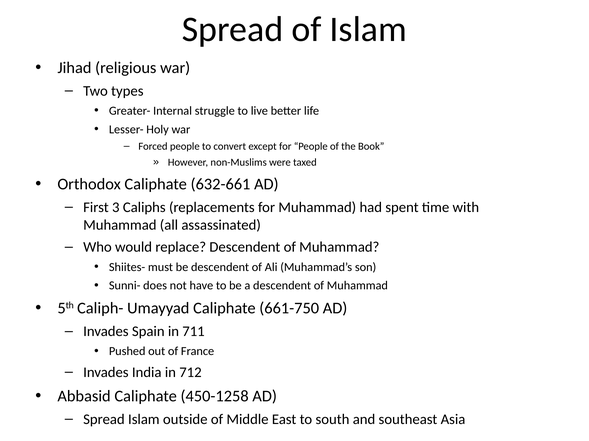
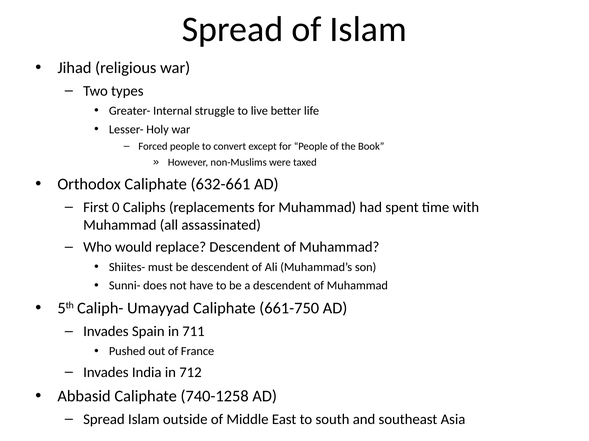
3: 3 -> 0 (116, 208)
450-1258: 450-1258 -> 740-1258 (215, 397)
